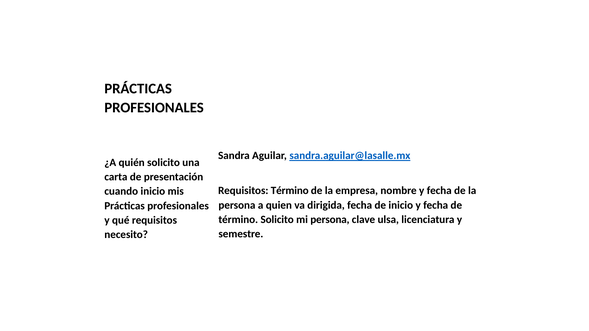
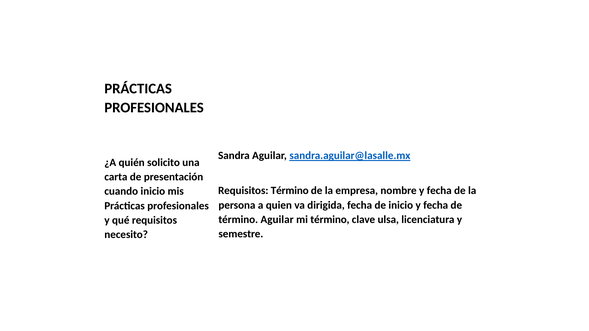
término Solicito: Solicito -> Aguilar (277, 220)
mi persona: persona -> término (330, 220)
